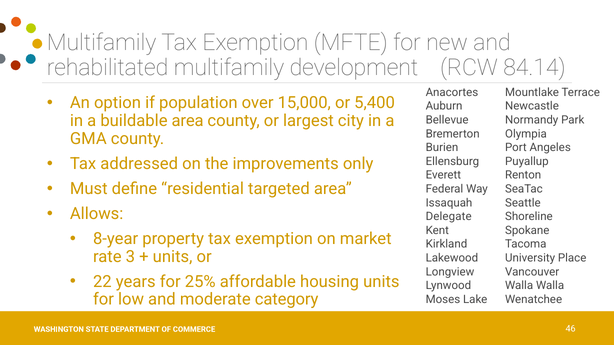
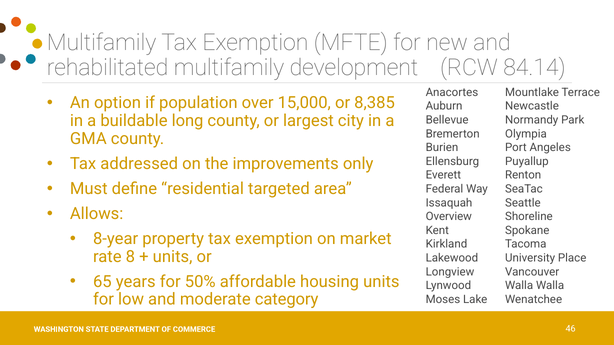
5,400: 5,400 -> 8,385 (375, 103)
buildable area: area -> long (188, 121)
Delegate: Delegate -> Overview (449, 217)
3: 3 -> 8 (130, 257)
22: 22 -> 65 (102, 282)
25%: 25% -> 50% (200, 282)
